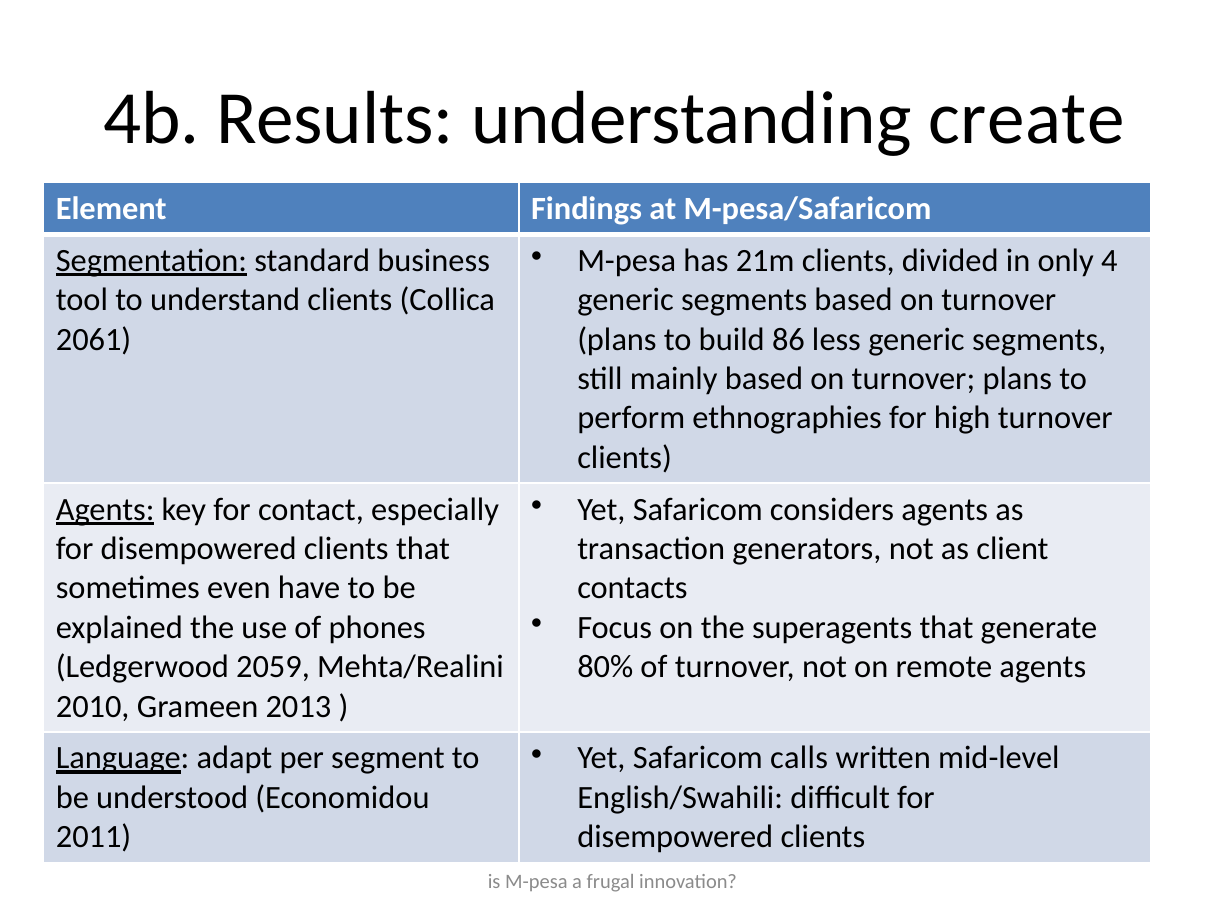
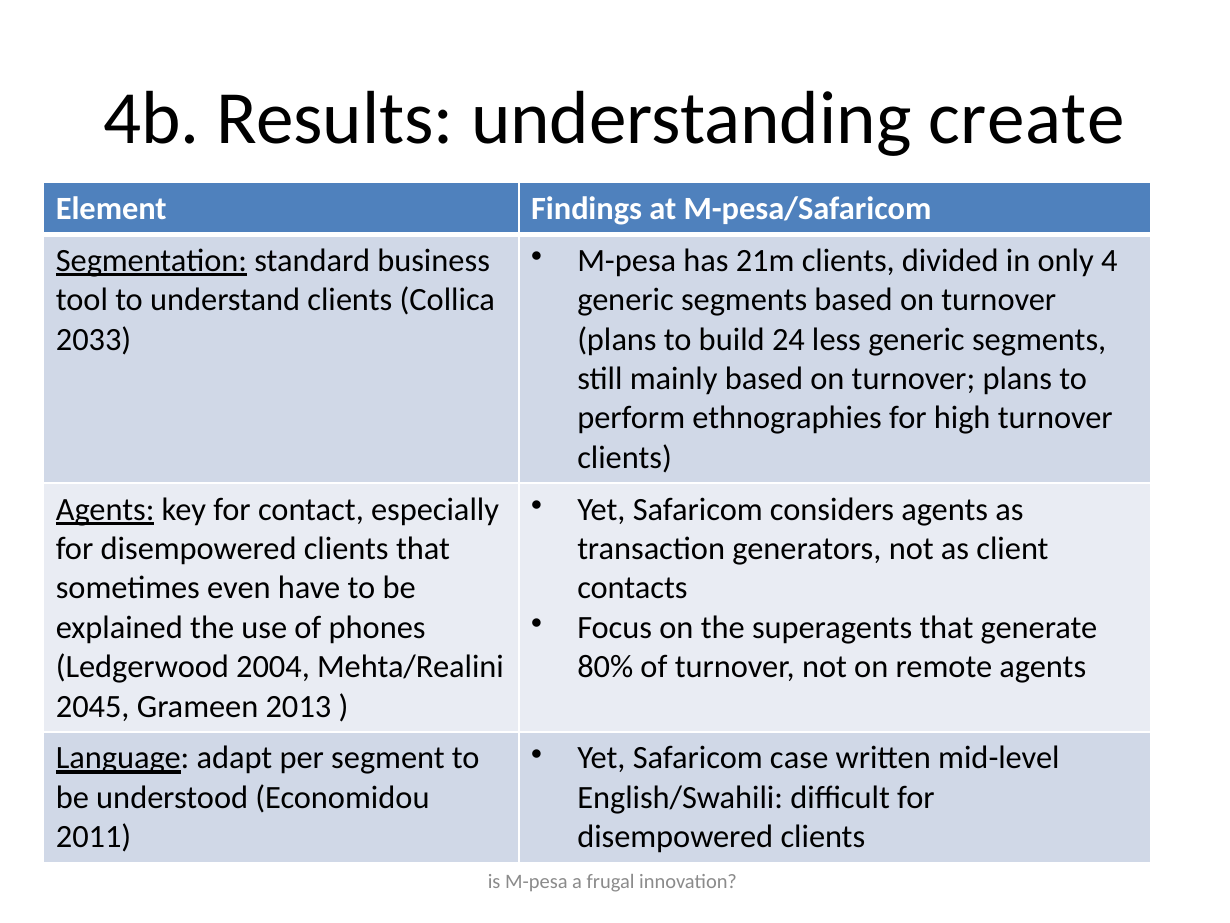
2061: 2061 -> 2033 (94, 339)
86: 86 -> 24 (788, 339)
2059: 2059 -> 2004 (273, 667)
2010: 2010 -> 2045 (93, 706)
calls: calls -> case (799, 758)
